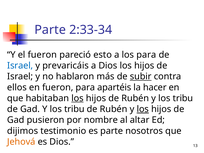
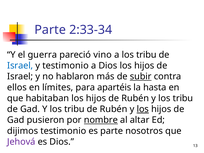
el fueron: fueron -> guerra (42, 55)
esto: esto -> vino (103, 55)
a los para: para -> tribu (146, 55)
y prevaricáis: prevaricáis -> testimonio (66, 66)
en fueron: fueron -> límites (58, 87)
hacer: hacer -> hasta (155, 87)
los underline: present -> none (77, 98)
nombre underline: none -> present (101, 120)
Jehová colour: orange -> purple (21, 142)
